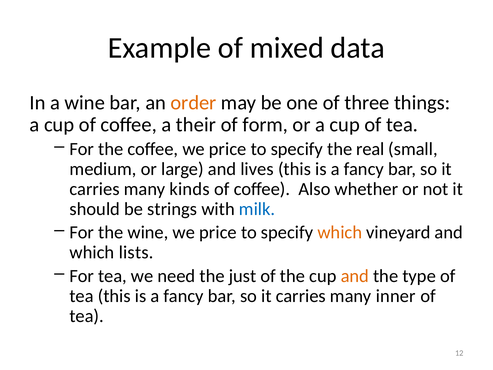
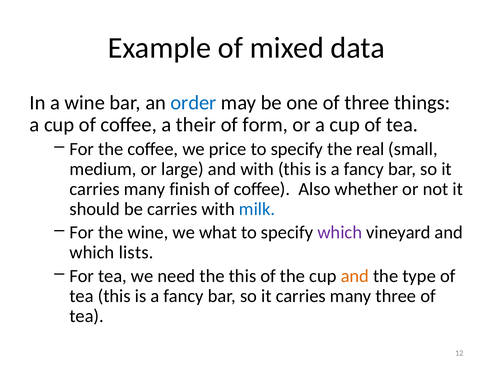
order colour: orange -> blue (193, 102)
and lives: lives -> with (257, 169)
kinds: kinds -> finish (190, 189)
be strings: strings -> carries (172, 209)
wine we price: price -> what (218, 232)
which colour: orange -> purple (340, 232)
the just: just -> this (242, 276)
many inner: inner -> three (396, 296)
